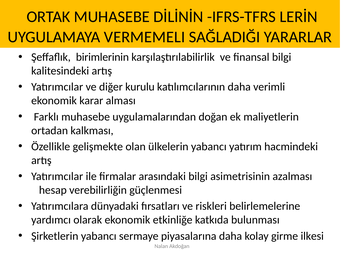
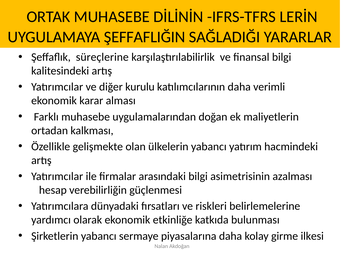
VERMEMELI: VERMEMELI -> ŞEFFAFLIĞIN (145, 37)
birimlerinin: birimlerinin -> süreçlerine (102, 57)
